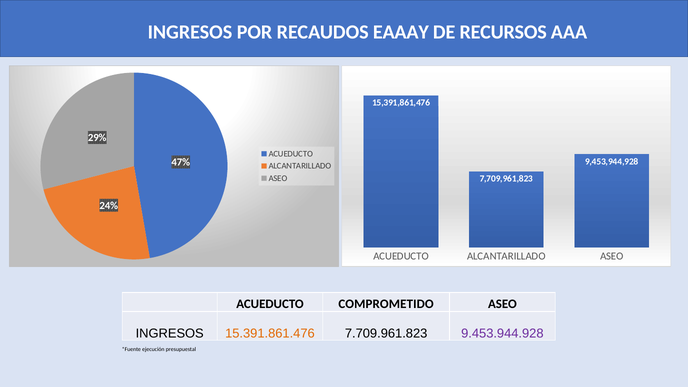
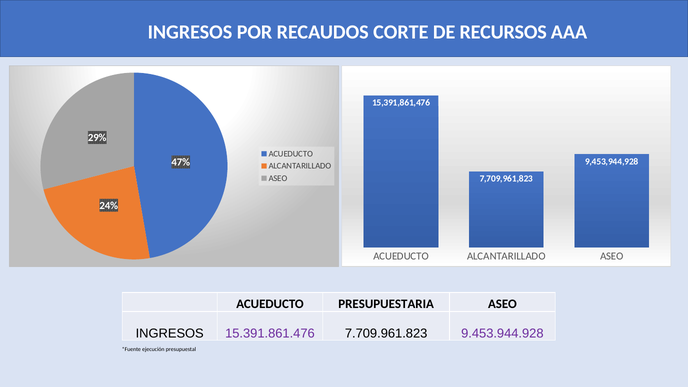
EAAAY: EAAAY -> CORTE (401, 32)
COMPROMETIDO: COMPROMETIDO -> PRESUPUESTARIA (386, 304)
15.391.861.476 colour: orange -> purple (270, 333)
